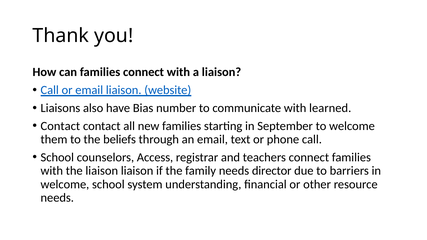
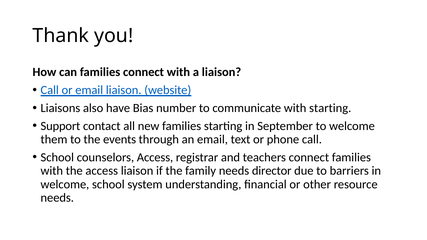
with learned: learned -> starting (330, 108)
Contact: Contact -> Support (60, 126)
beliefs: beliefs -> events (120, 140)
the liaison: liaison -> access (102, 171)
